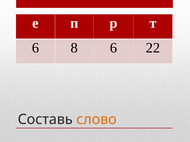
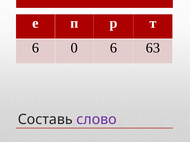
8: 8 -> 0 (74, 48)
22: 22 -> 63 (153, 48)
слово colour: orange -> purple (97, 120)
